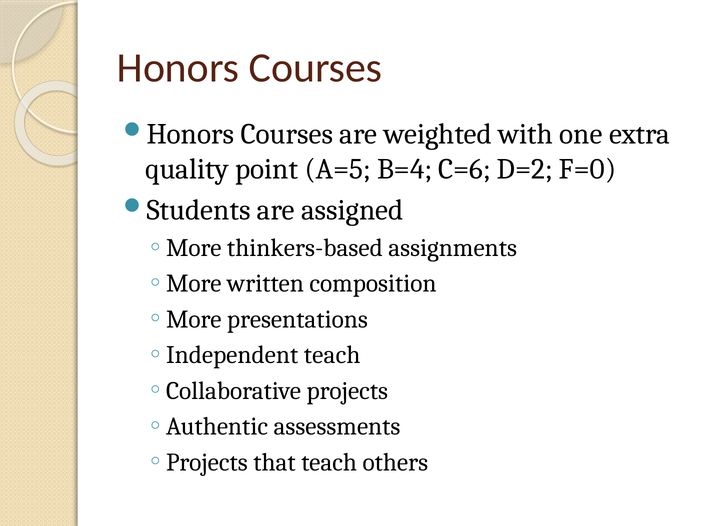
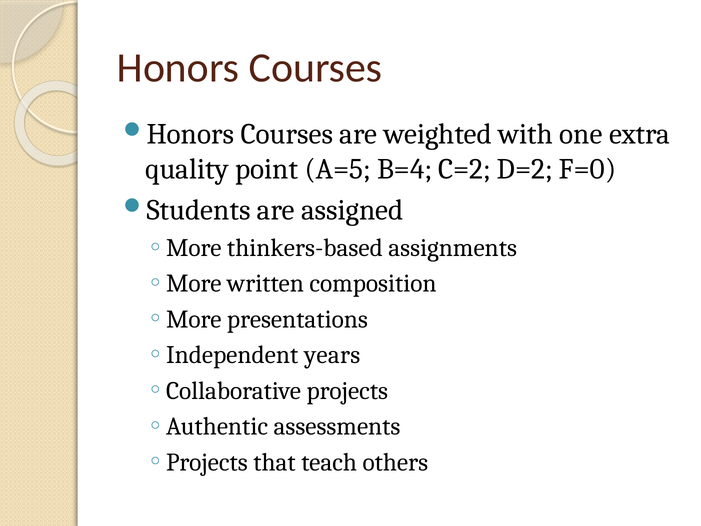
C=6: C=6 -> C=2 (465, 169)
teach: teach -> years (332, 355)
